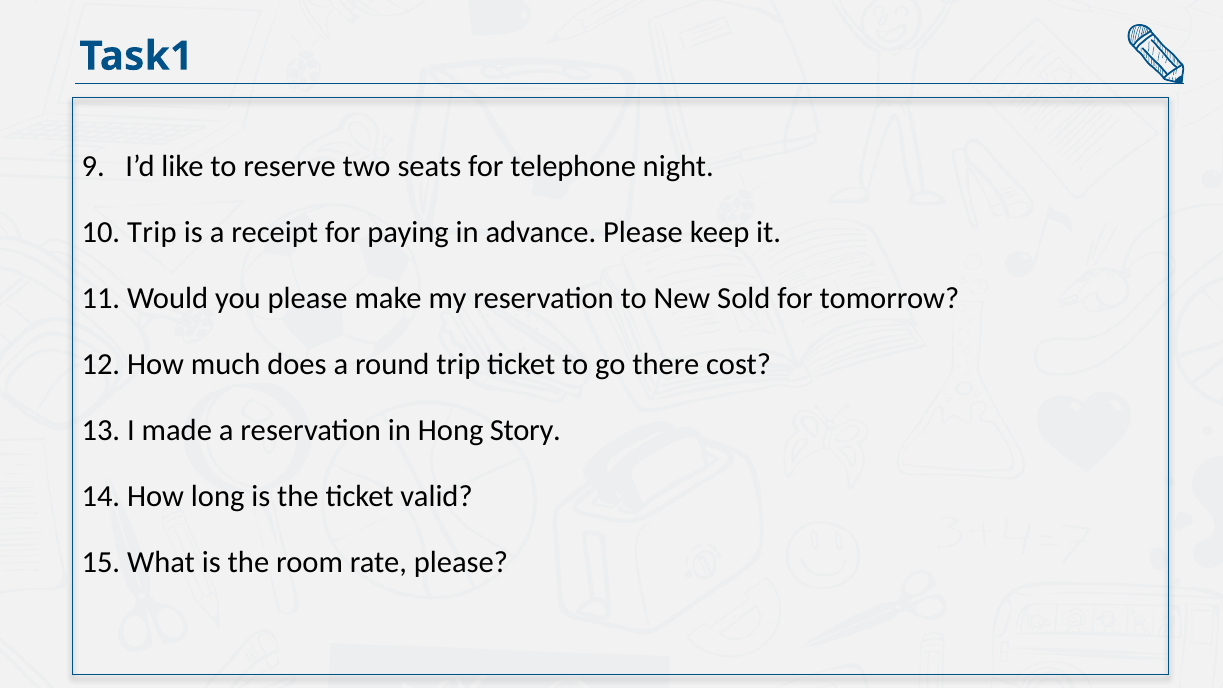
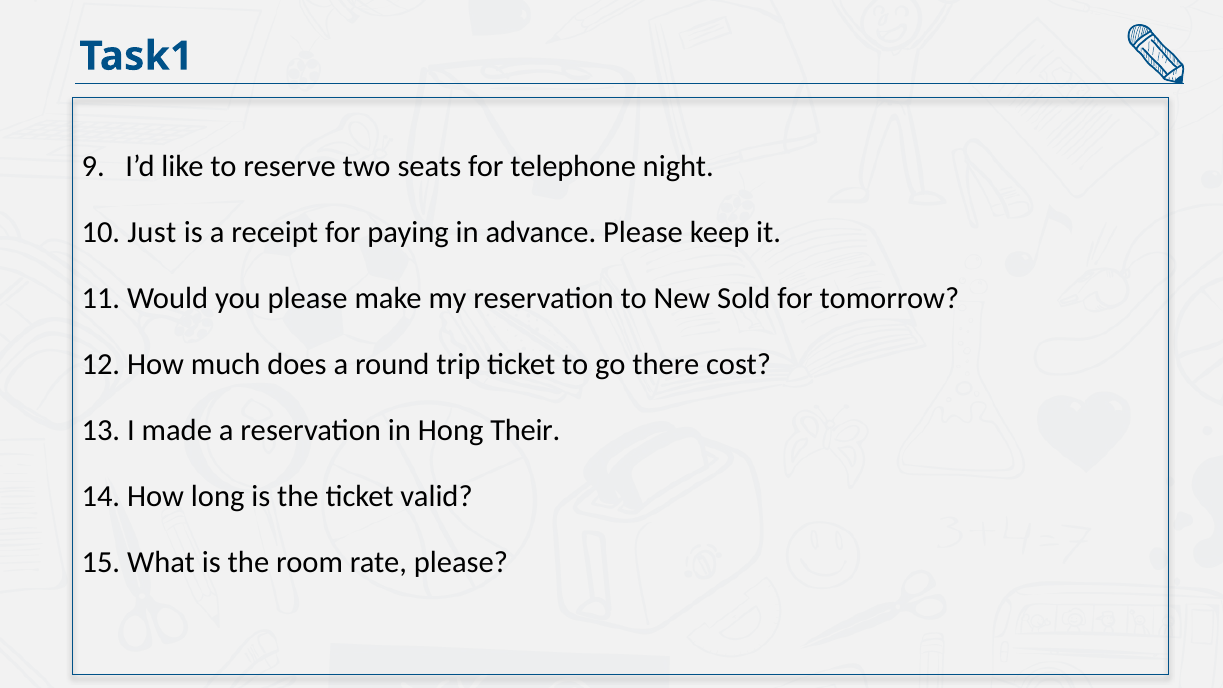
10 Trip: Trip -> Just (152, 232)
Story: Story -> Their (525, 430)
